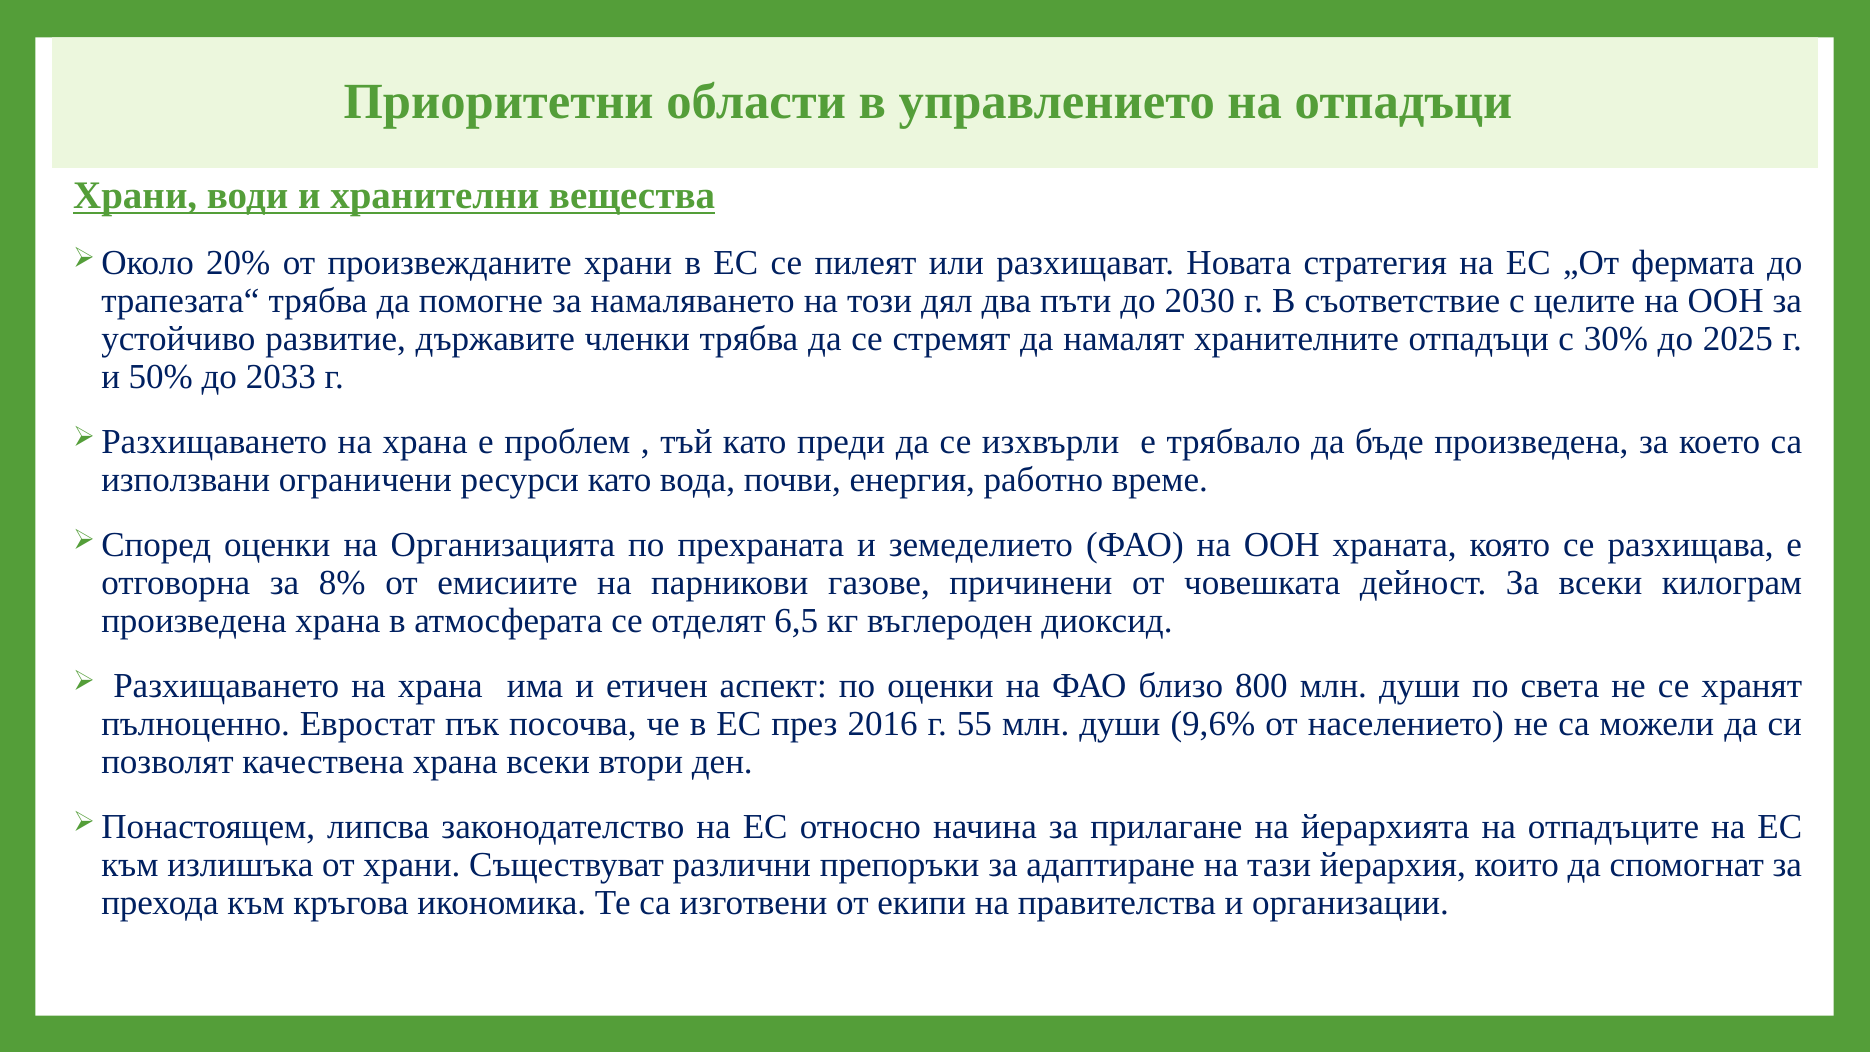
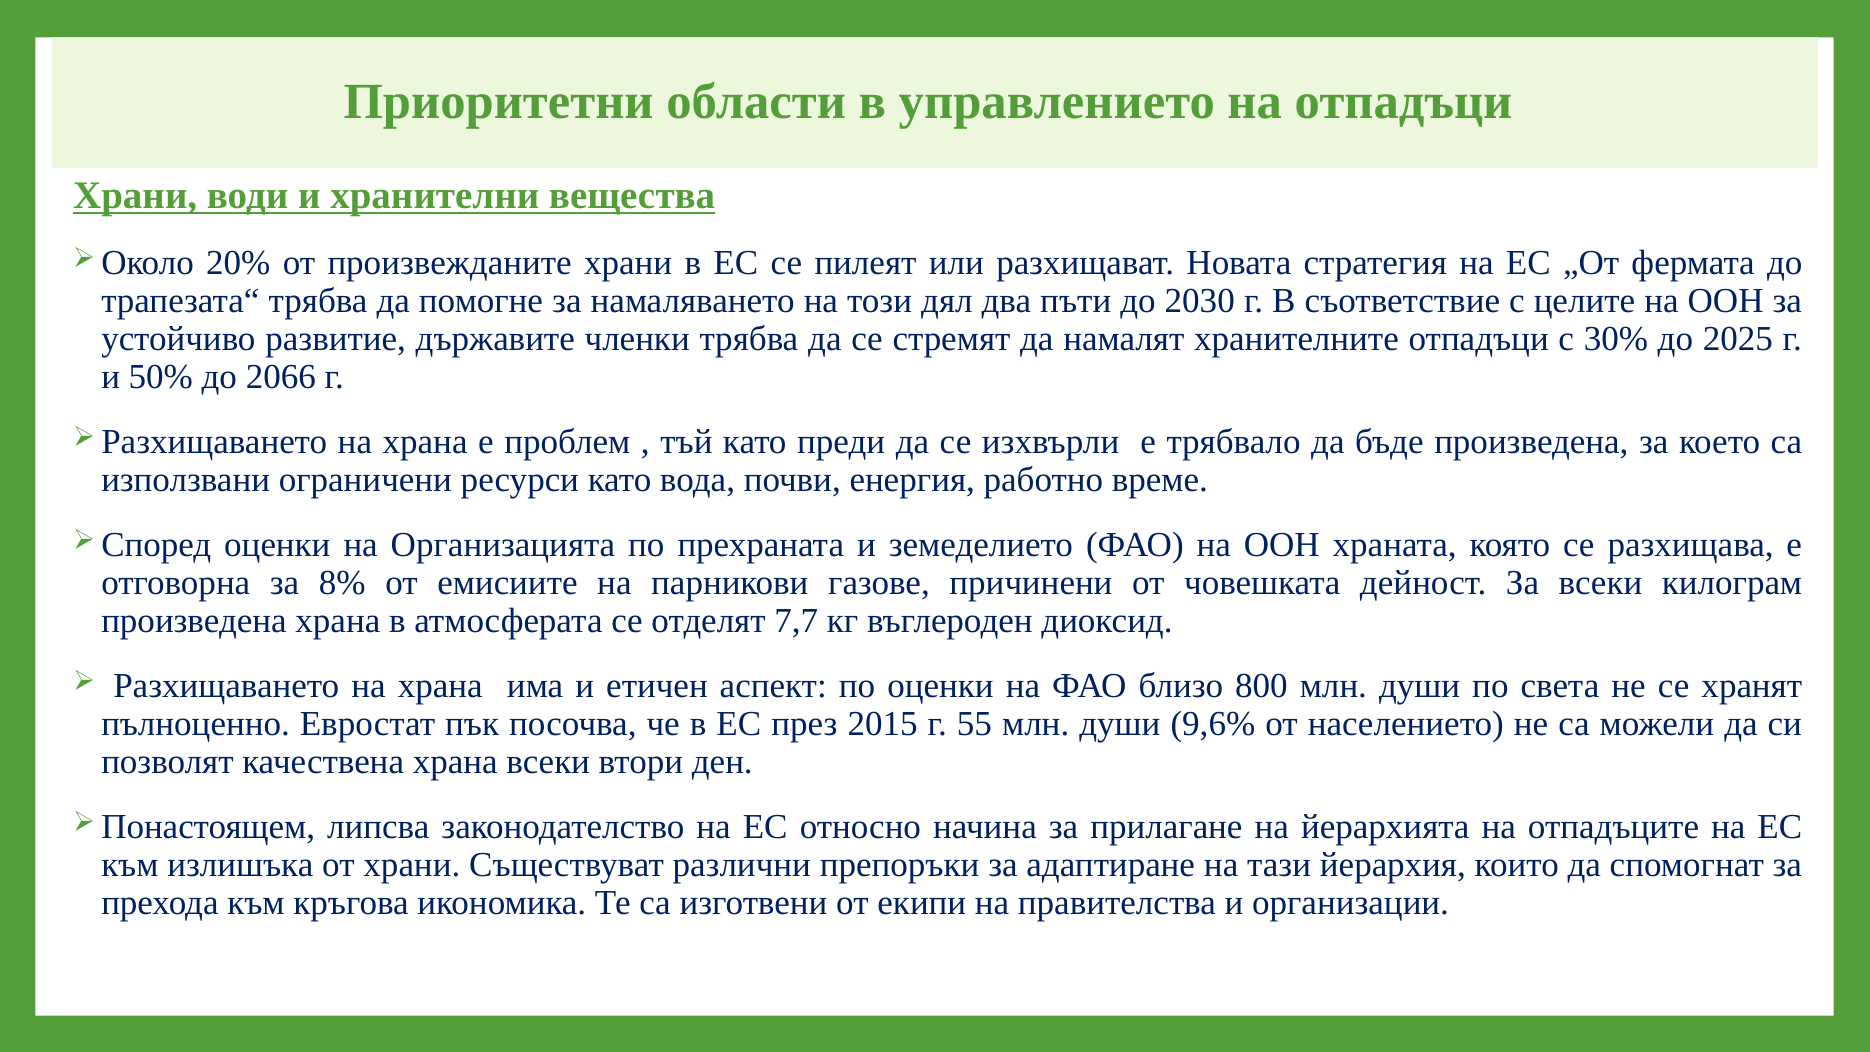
2033: 2033 -> 2066 (281, 377)
6,5: 6,5 -> 7,7 (796, 621)
2016: 2016 -> 2015 (883, 724)
